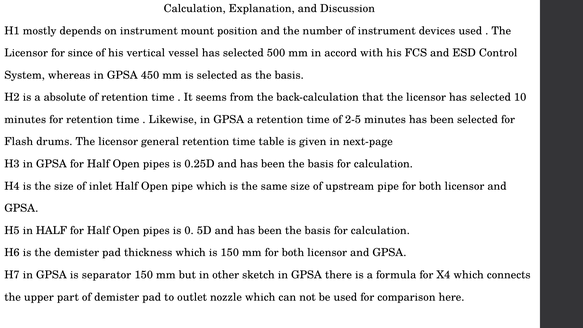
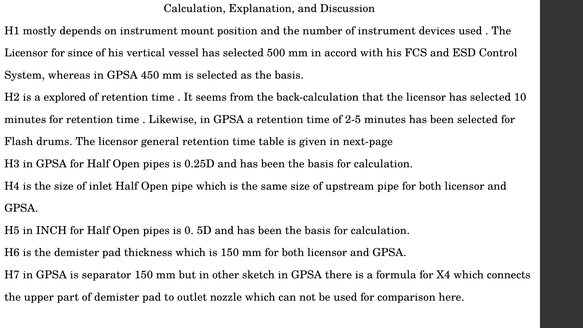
absolute: absolute -> explored (65, 97)
in HALF: HALF -> INCH (51, 230)
